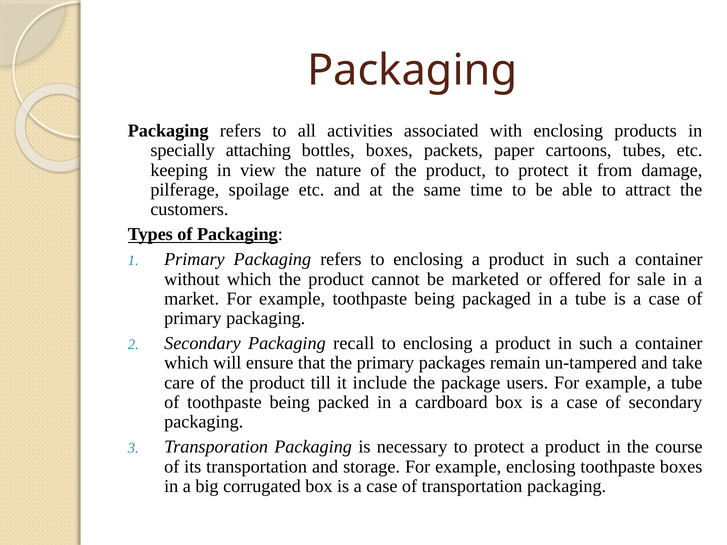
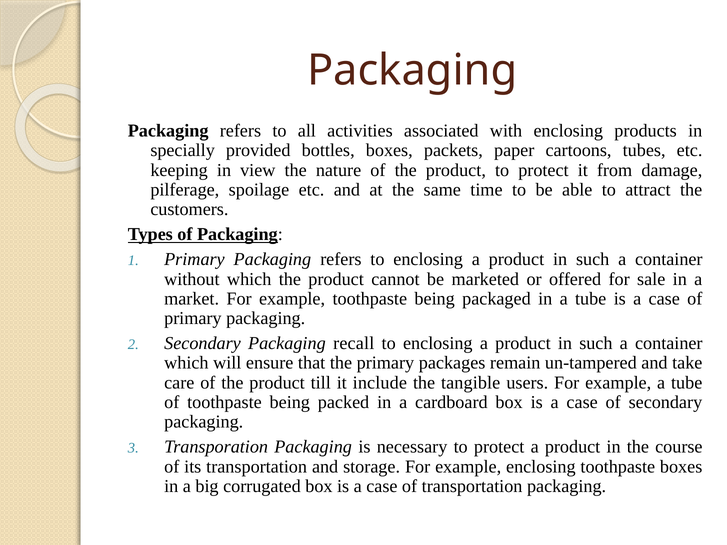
attaching: attaching -> provided (258, 151)
package: package -> tangible (471, 383)
